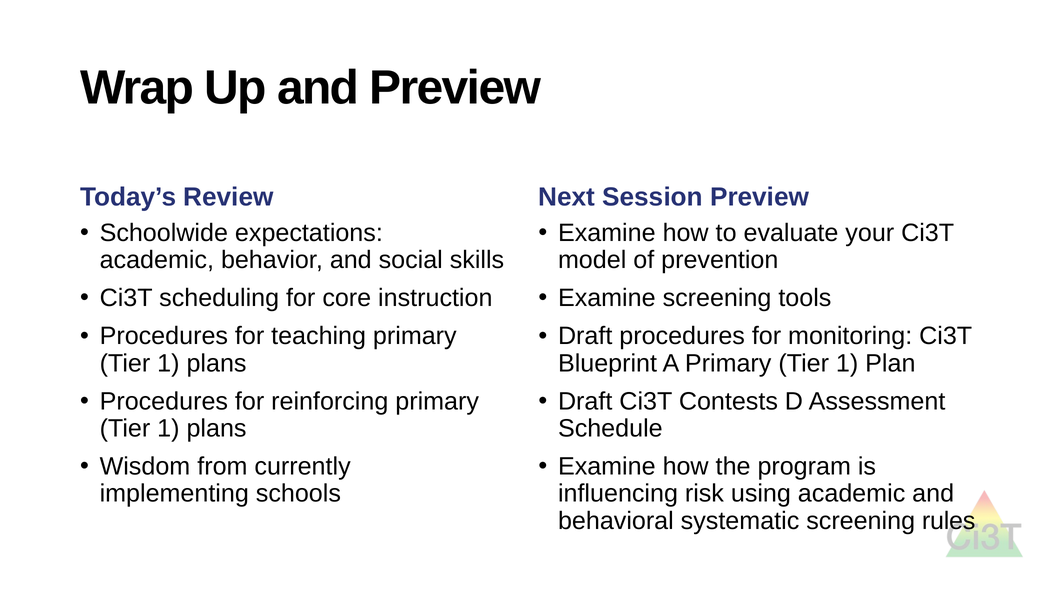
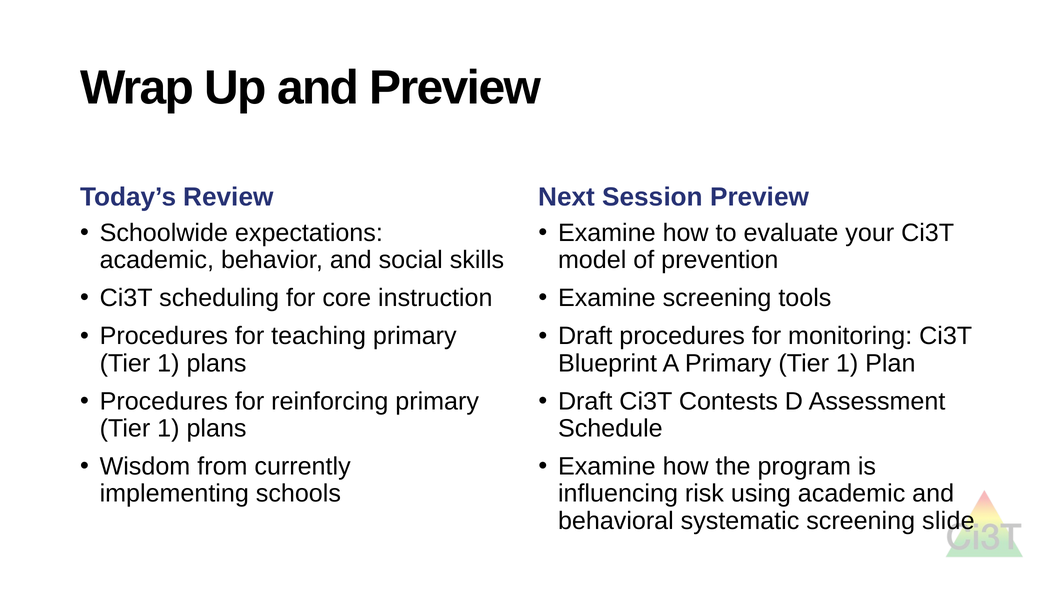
rules: rules -> slide (948, 520)
